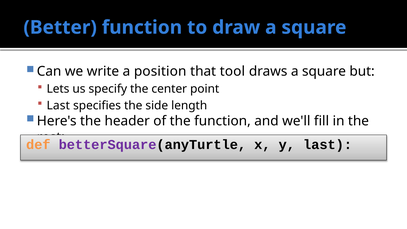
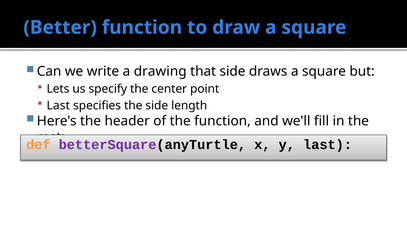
position: position -> drawing (160, 71)
that tool: tool -> side (233, 71)
